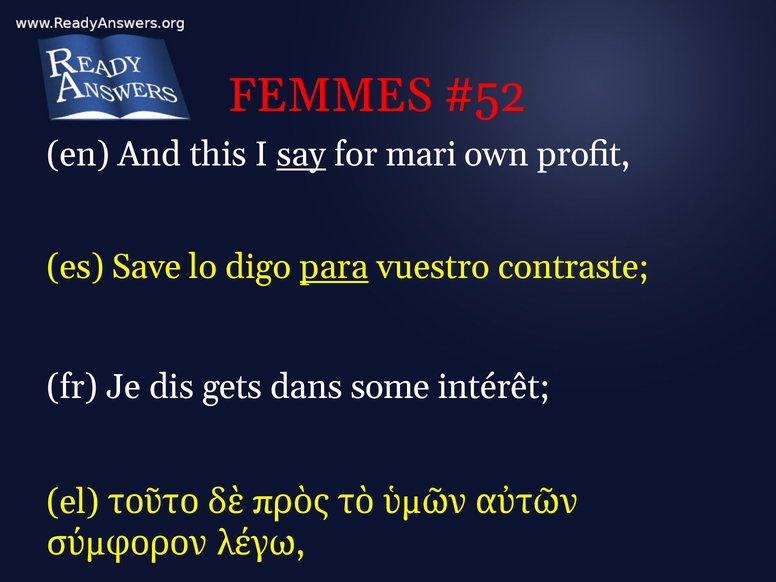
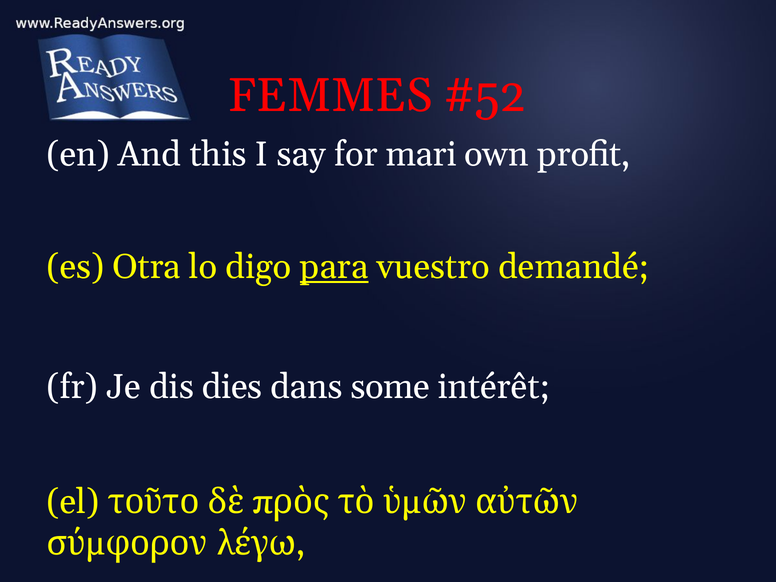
say underline: present -> none (301, 155)
Save: Save -> Otra (147, 267)
contraste: contraste -> demandé (574, 267)
gets: gets -> dies (232, 387)
